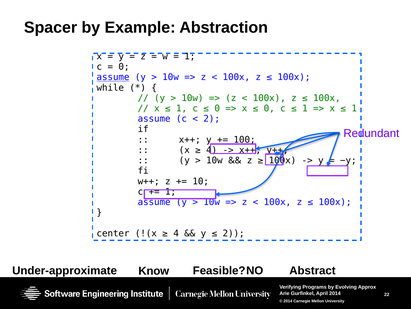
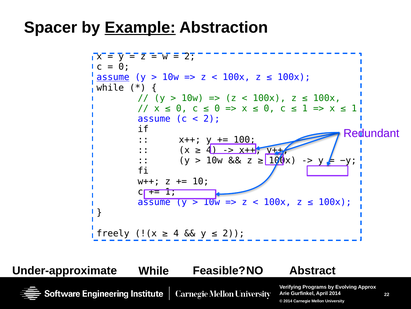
Example underline: none -> present (140, 28)
1: 1 -> 2 (190, 56)
1: 1 -> 0 (182, 108)
center: center -> freely (113, 233)
Under-approximate Know: Know -> While (154, 271)
